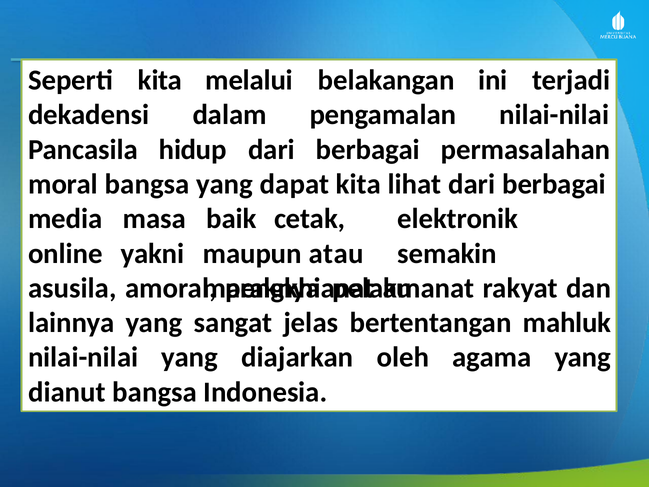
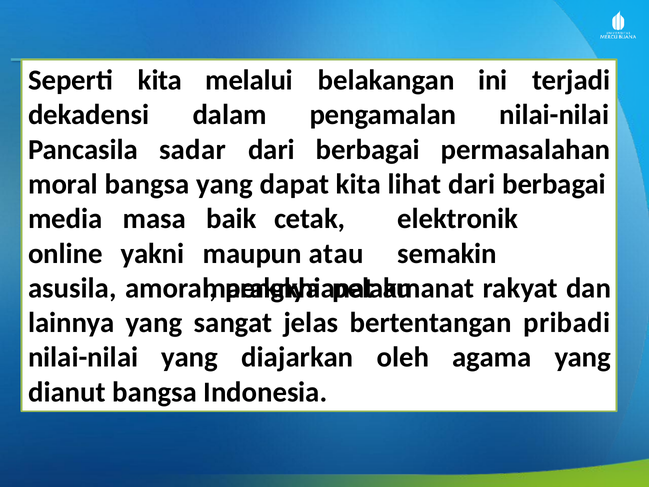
hidup: hidup -> sadar (192, 149)
mahluk: mahluk -> pribadi (567, 323)
